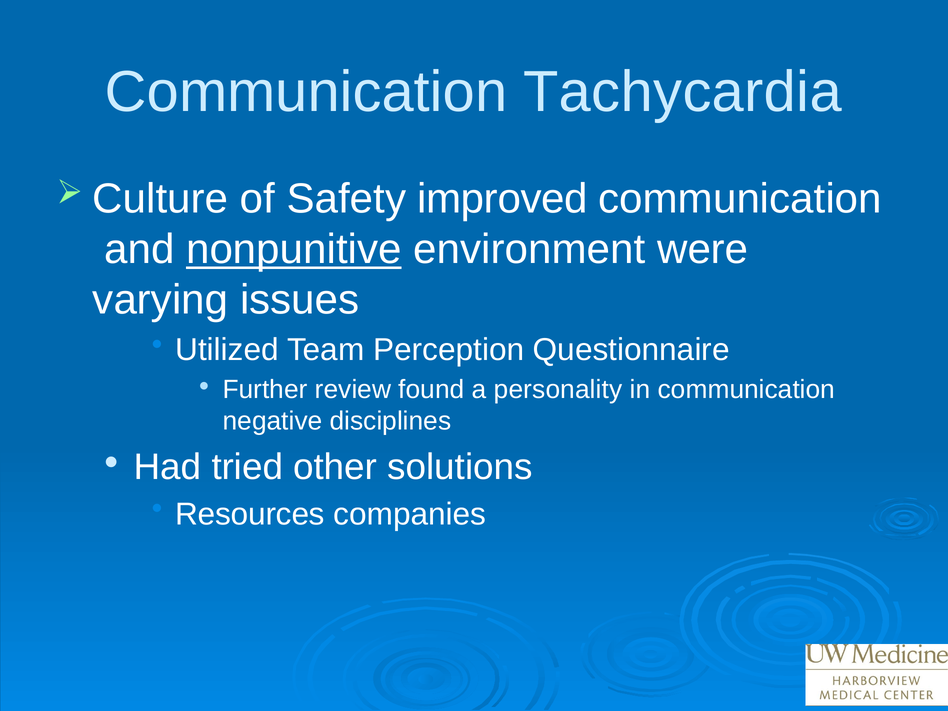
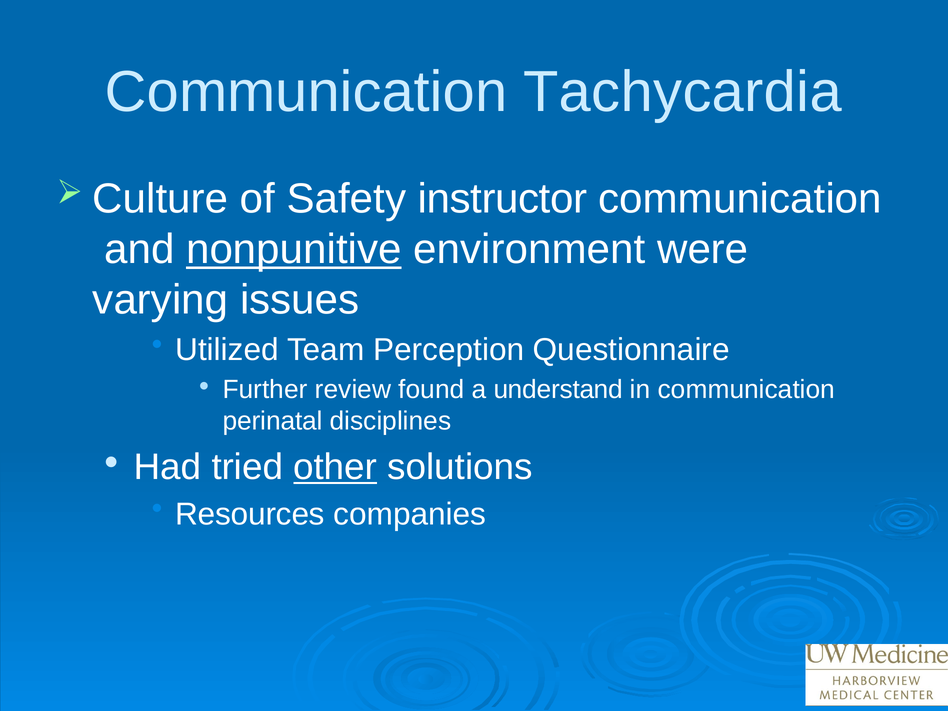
improved: improved -> instructor (502, 199)
personality: personality -> understand (558, 390)
negative: negative -> perinatal (273, 421)
other underline: none -> present (335, 467)
